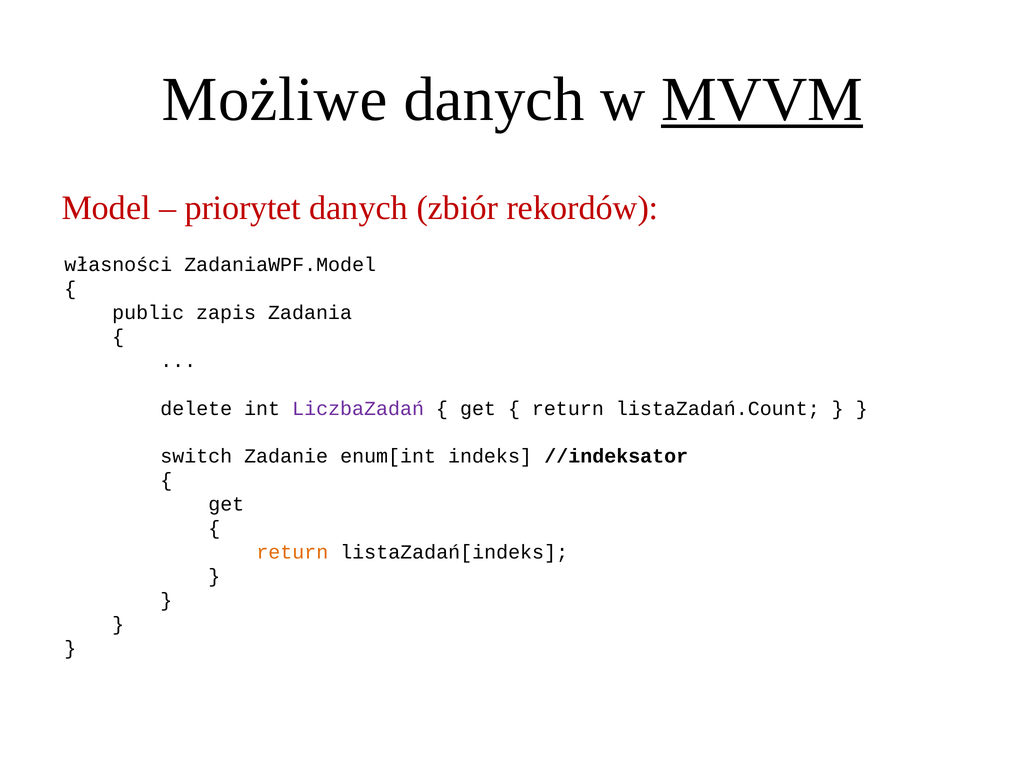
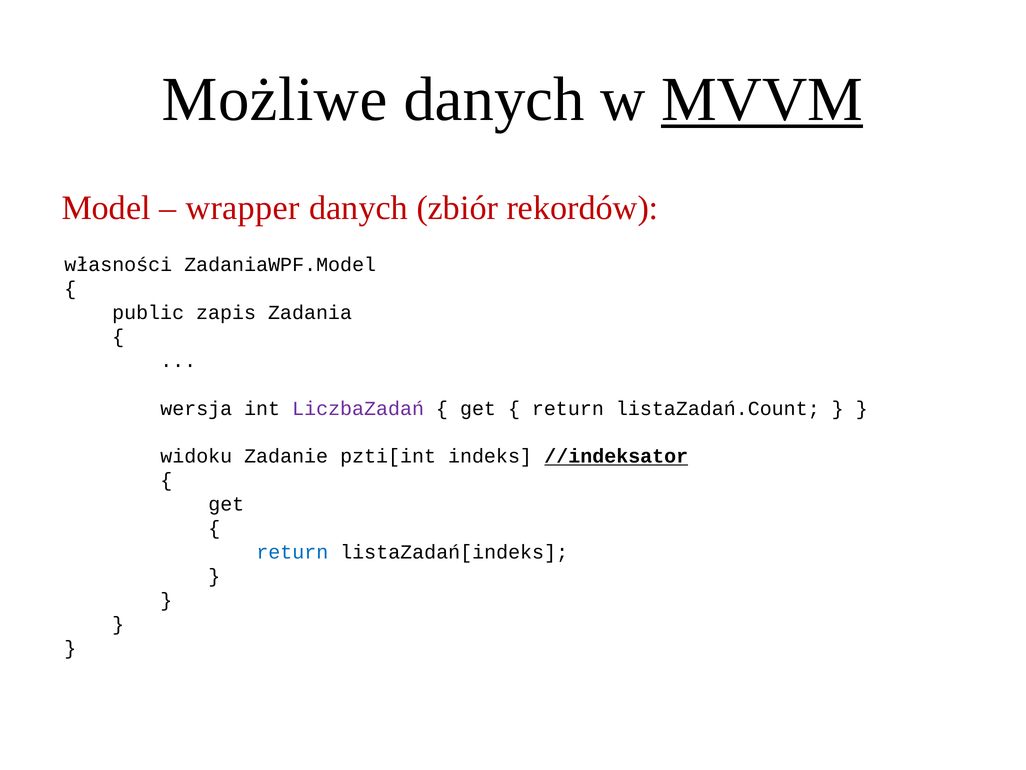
priorytet: priorytet -> wrapper (243, 208)
delete: delete -> wersja (196, 408)
switch: switch -> widoku (196, 456)
enum[int: enum[int -> pzti[int (388, 456)
//indeksator underline: none -> present (616, 456)
return colour: orange -> blue (292, 552)
